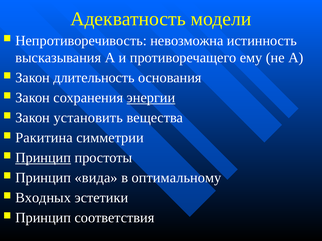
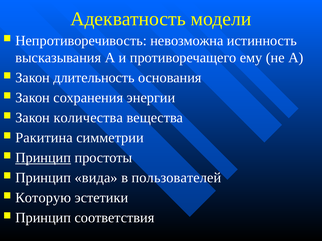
энергии underline: present -> none (151, 98)
установить: установить -> количества (88, 118)
оптимальному: оптимальному -> пользователей (177, 178)
Входных: Входных -> Которую (43, 198)
